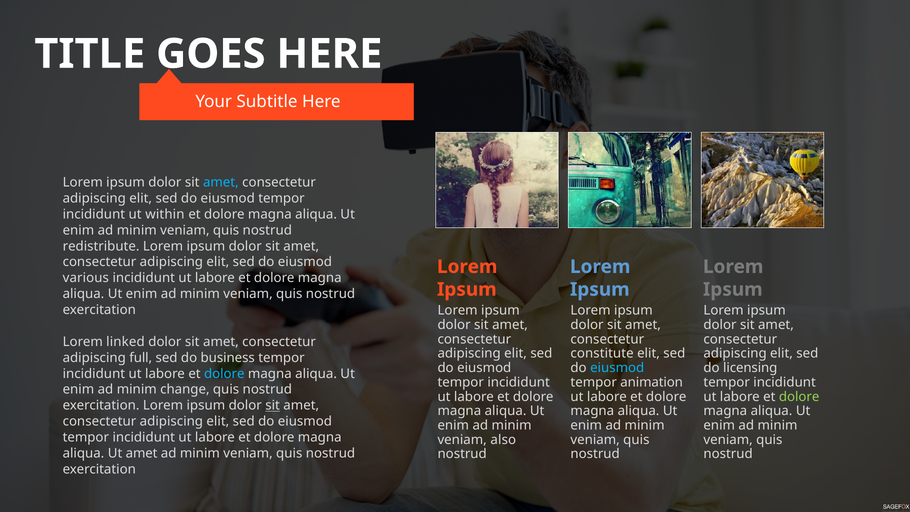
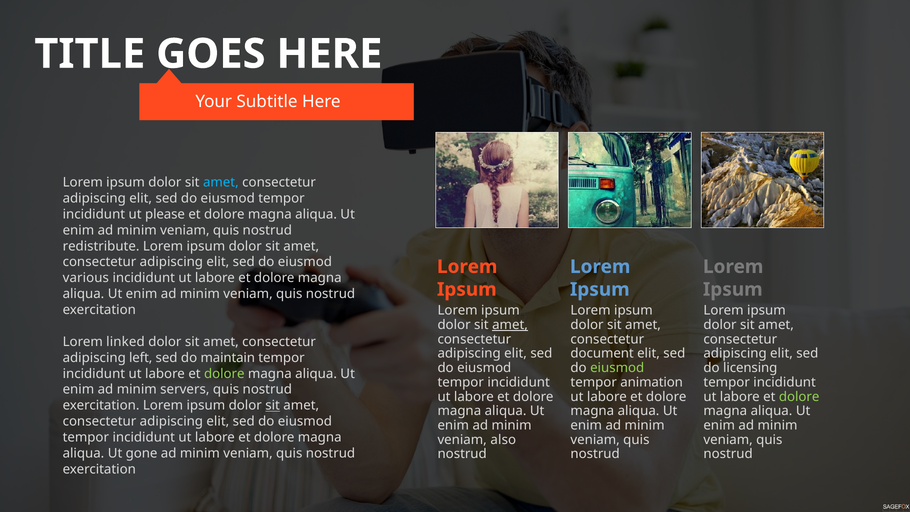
within: within -> please (165, 214)
amet underline: none -> present (510, 325)
constitute: constitute -> document (602, 354)
full: full -> left (141, 358)
business: business -> maintain (228, 358)
eiusmod colour: light blue -> light green (617, 368)
dolore colour: light blue -> light green (224, 374)
change: change -> servers (185, 389)
Ut amet: amet -> gone (142, 453)
